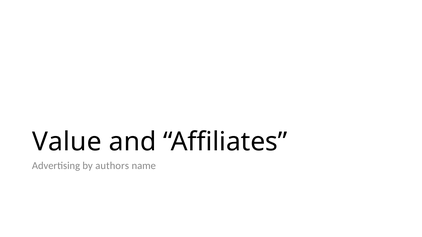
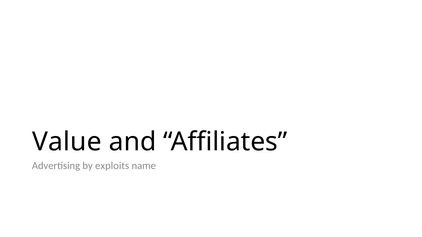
authors: authors -> exploits (112, 166)
